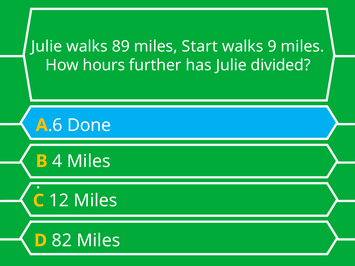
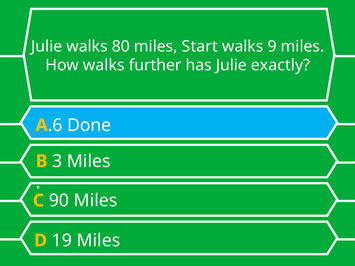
89: 89 -> 80 (121, 46)
How hours: hours -> walks (104, 65)
divided: divided -> exactly (281, 65)
4: 4 -> 3 (57, 161)
12: 12 -> 90 (59, 201)
82: 82 -> 19 (62, 241)
